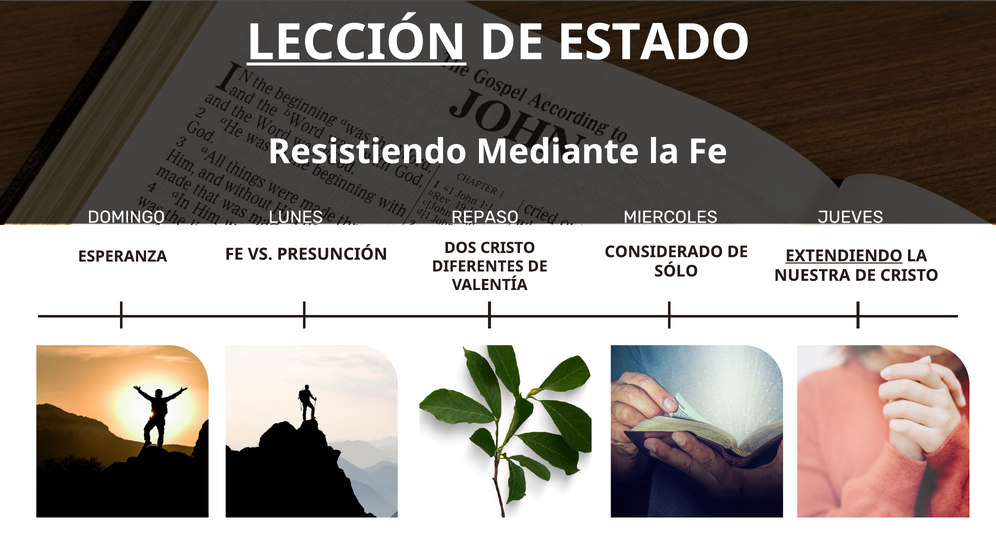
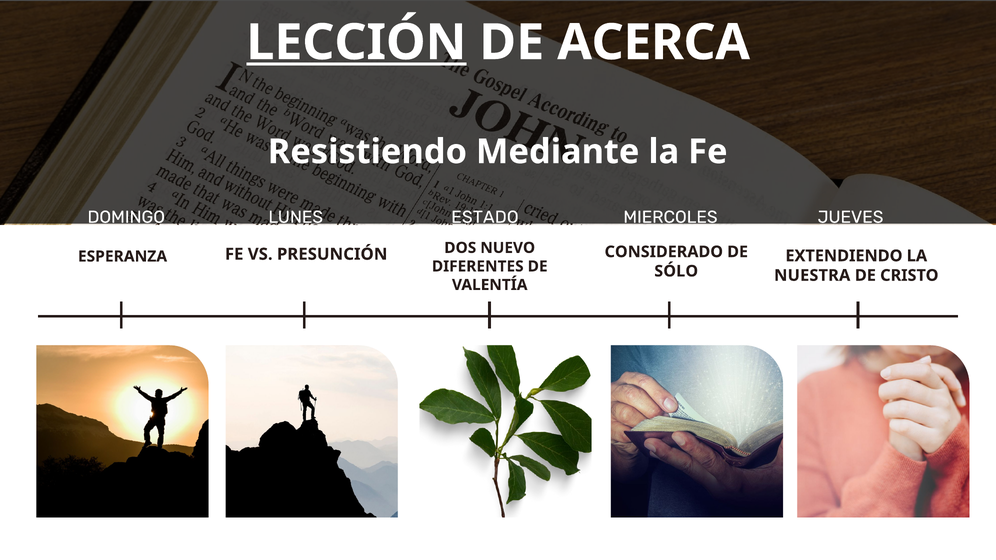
ESTADO: ESTADO -> ACERCA (654, 43)
REPASO: REPASO -> ESTADO (485, 217)
DOS CRISTO: CRISTO -> NUEVO (508, 248)
EXTENDIENDO underline: present -> none (844, 256)
